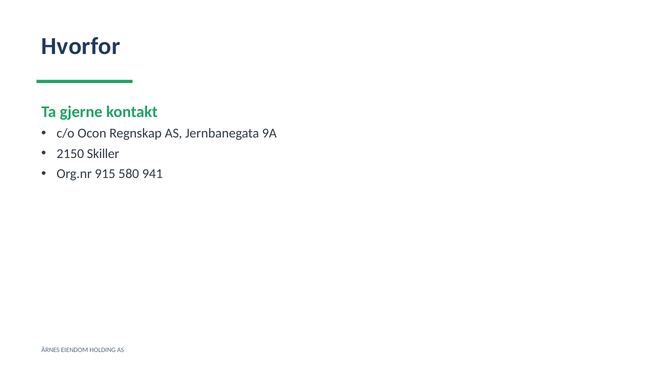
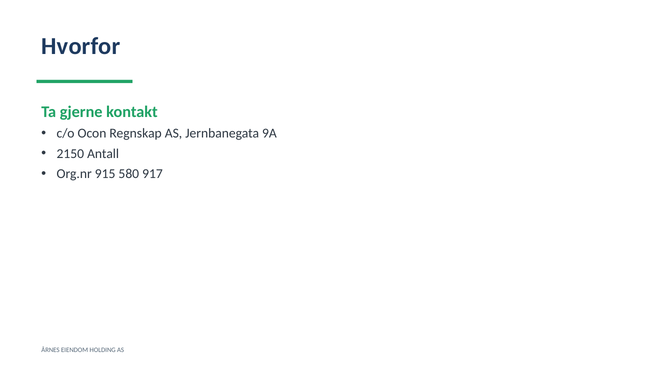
Skiller: Skiller -> Antall (103, 154)
941: 941 -> 917 (152, 174)
